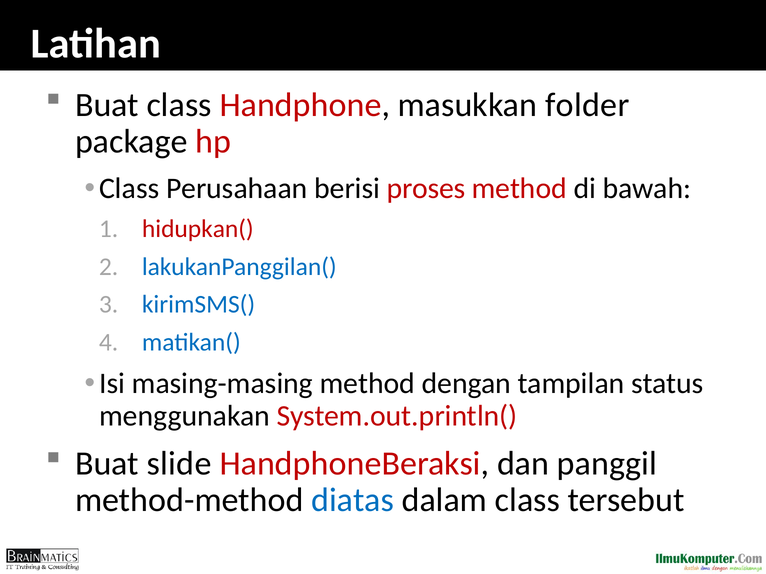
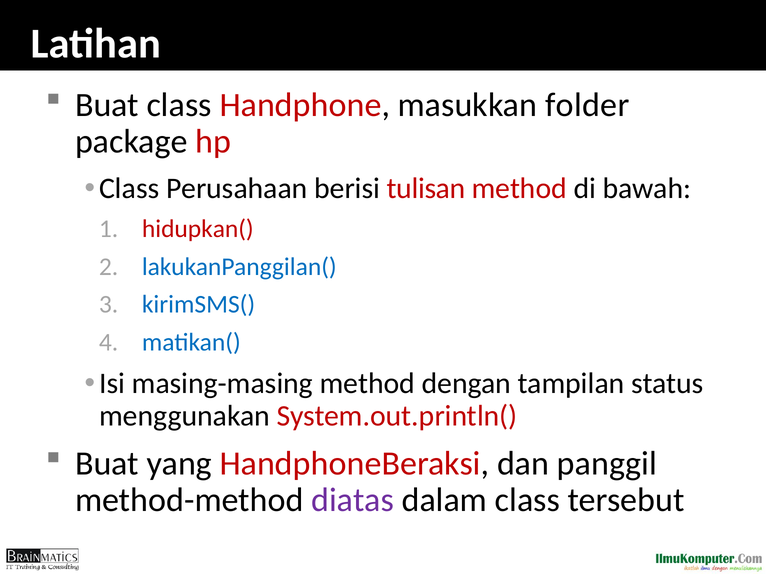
proses: proses -> tulisan (426, 189)
slide: slide -> yang (179, 464)
diatas colour: blue -> purple (353, 501)
